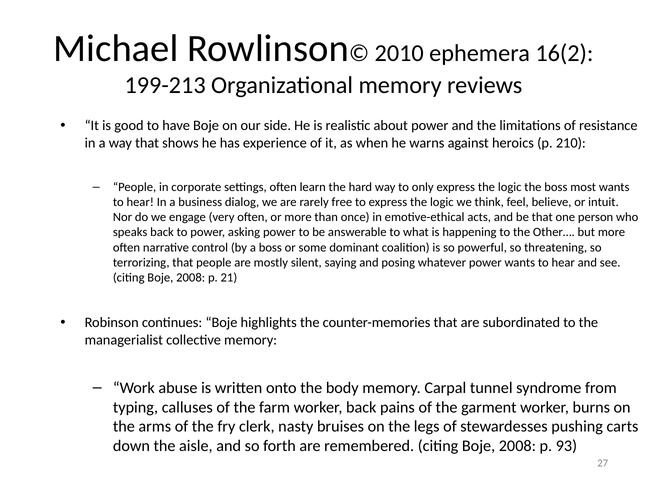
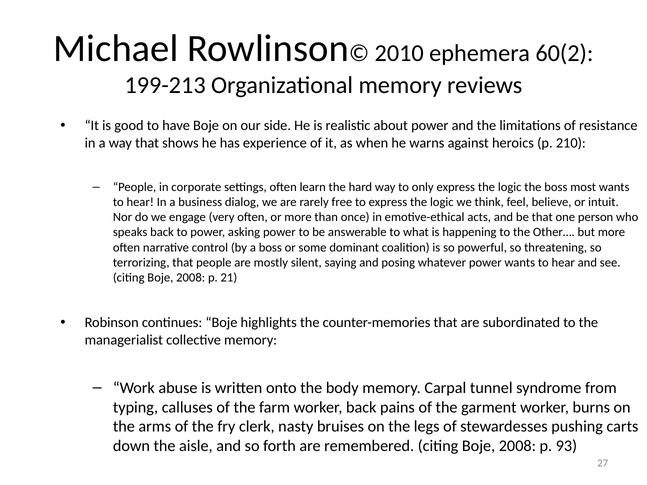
16(2: 16(2 -> 60(2 (564, 53)
